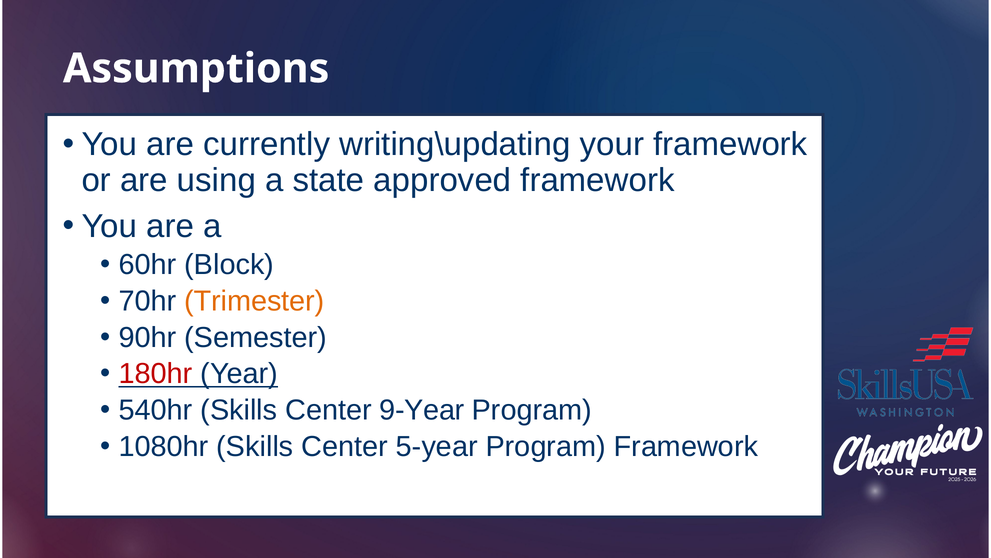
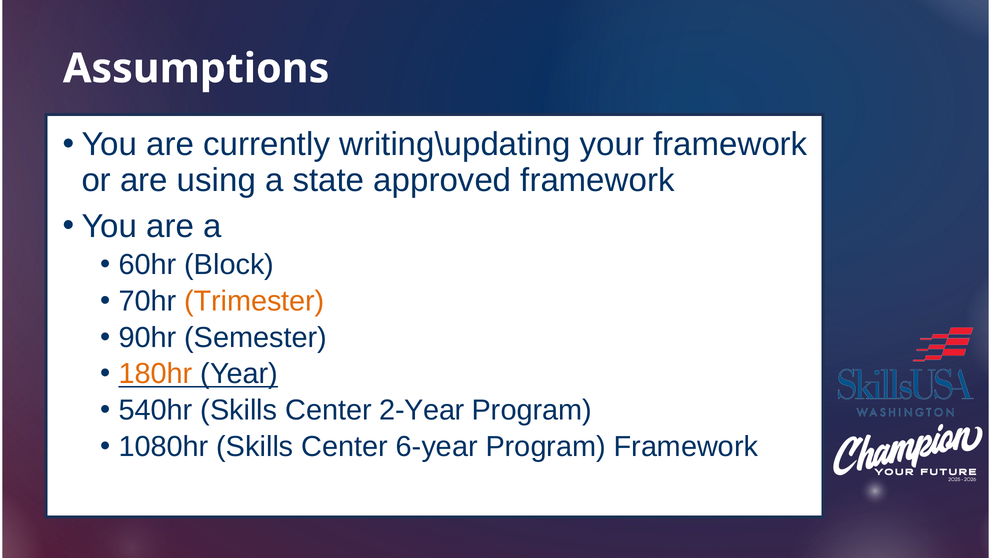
180hr colour: red -> orange (156, 374)
9-Year: 9-Year -> 2-Year (422, 410)
5-year: 5-year -> 6-year (437, 446)
